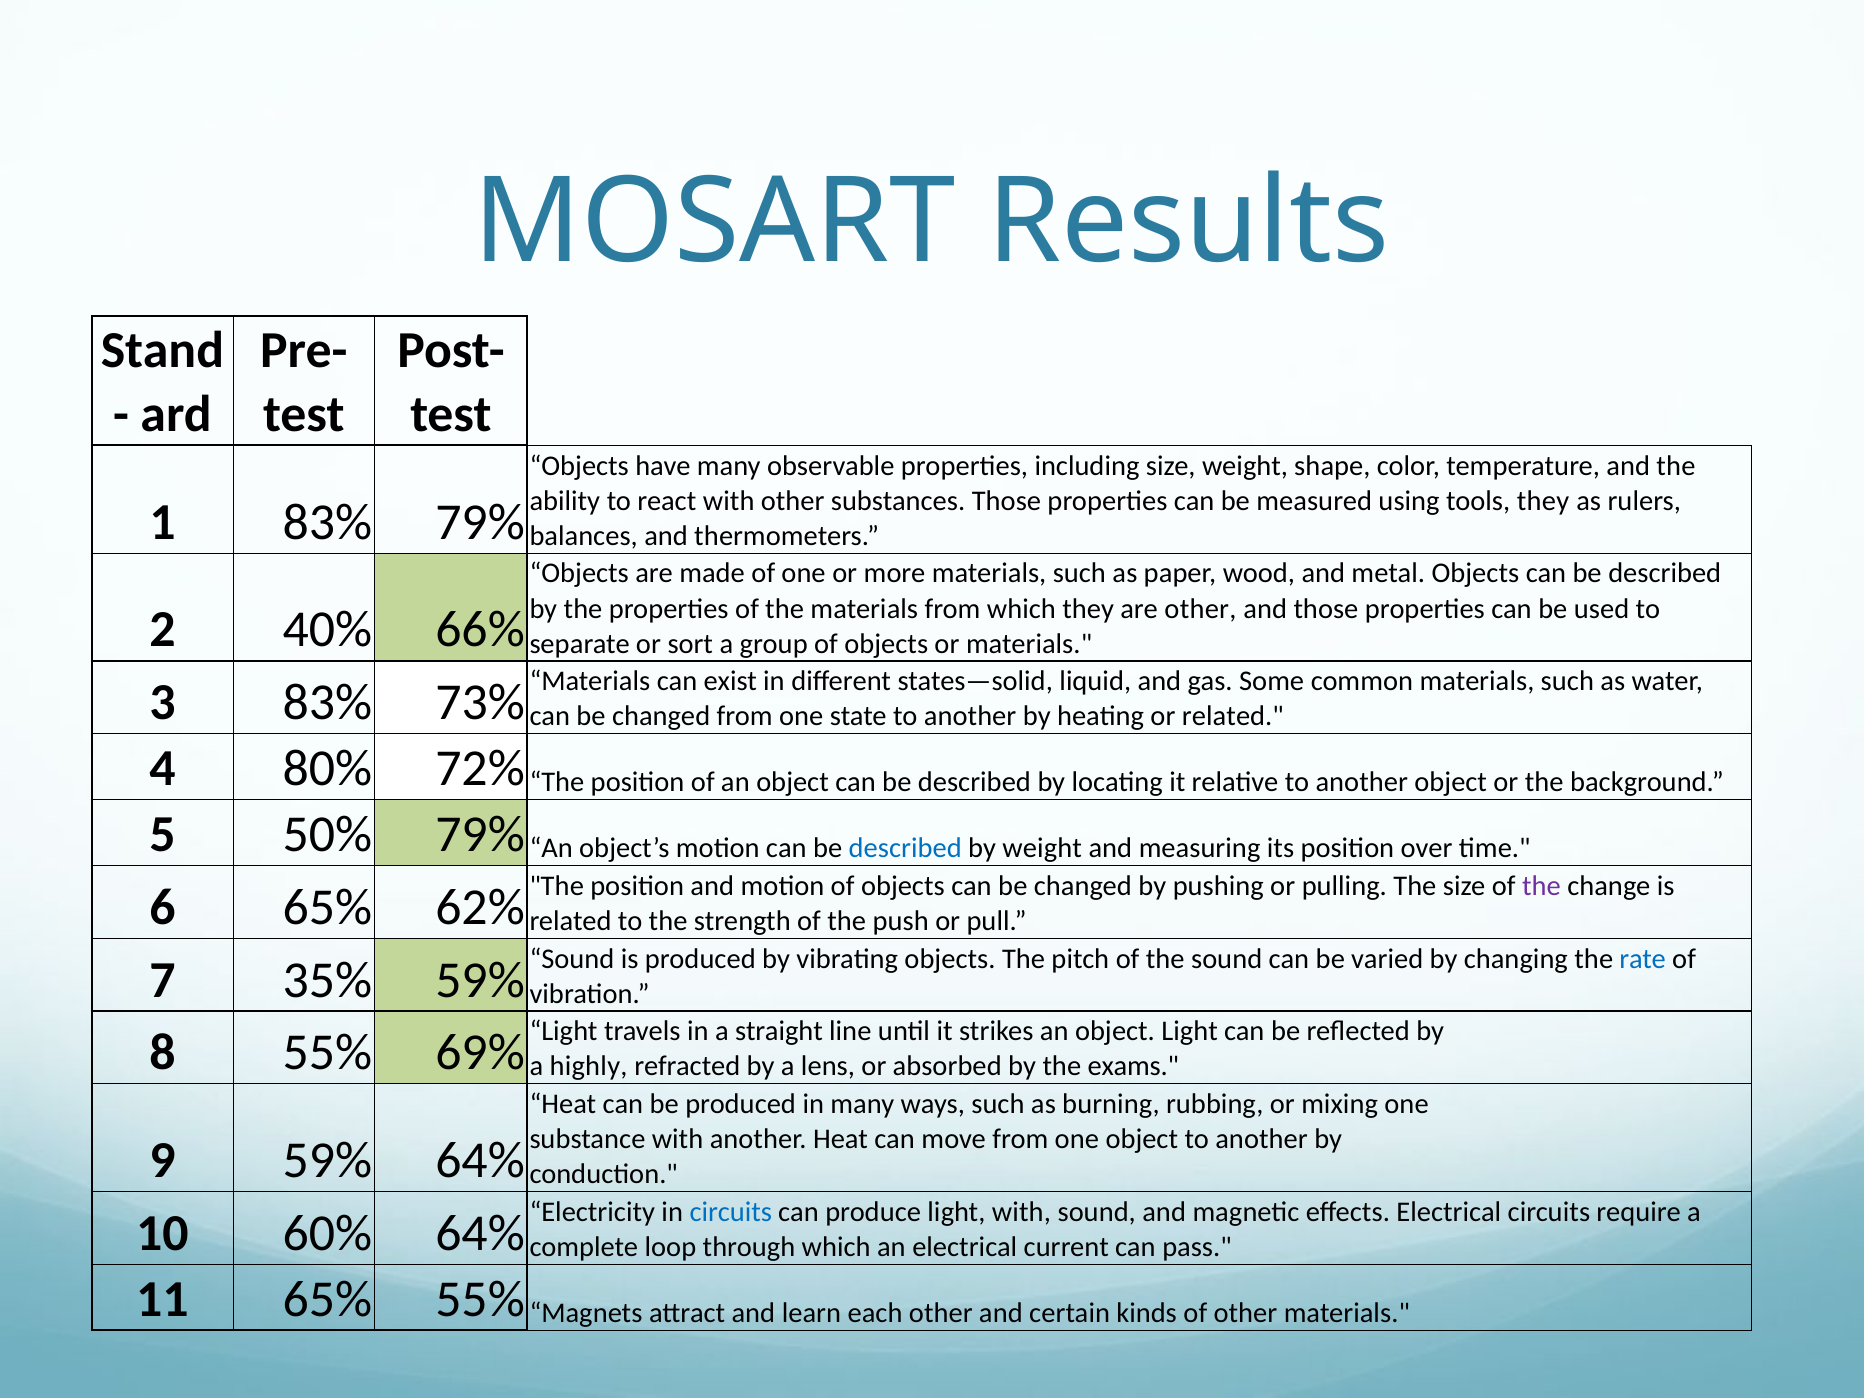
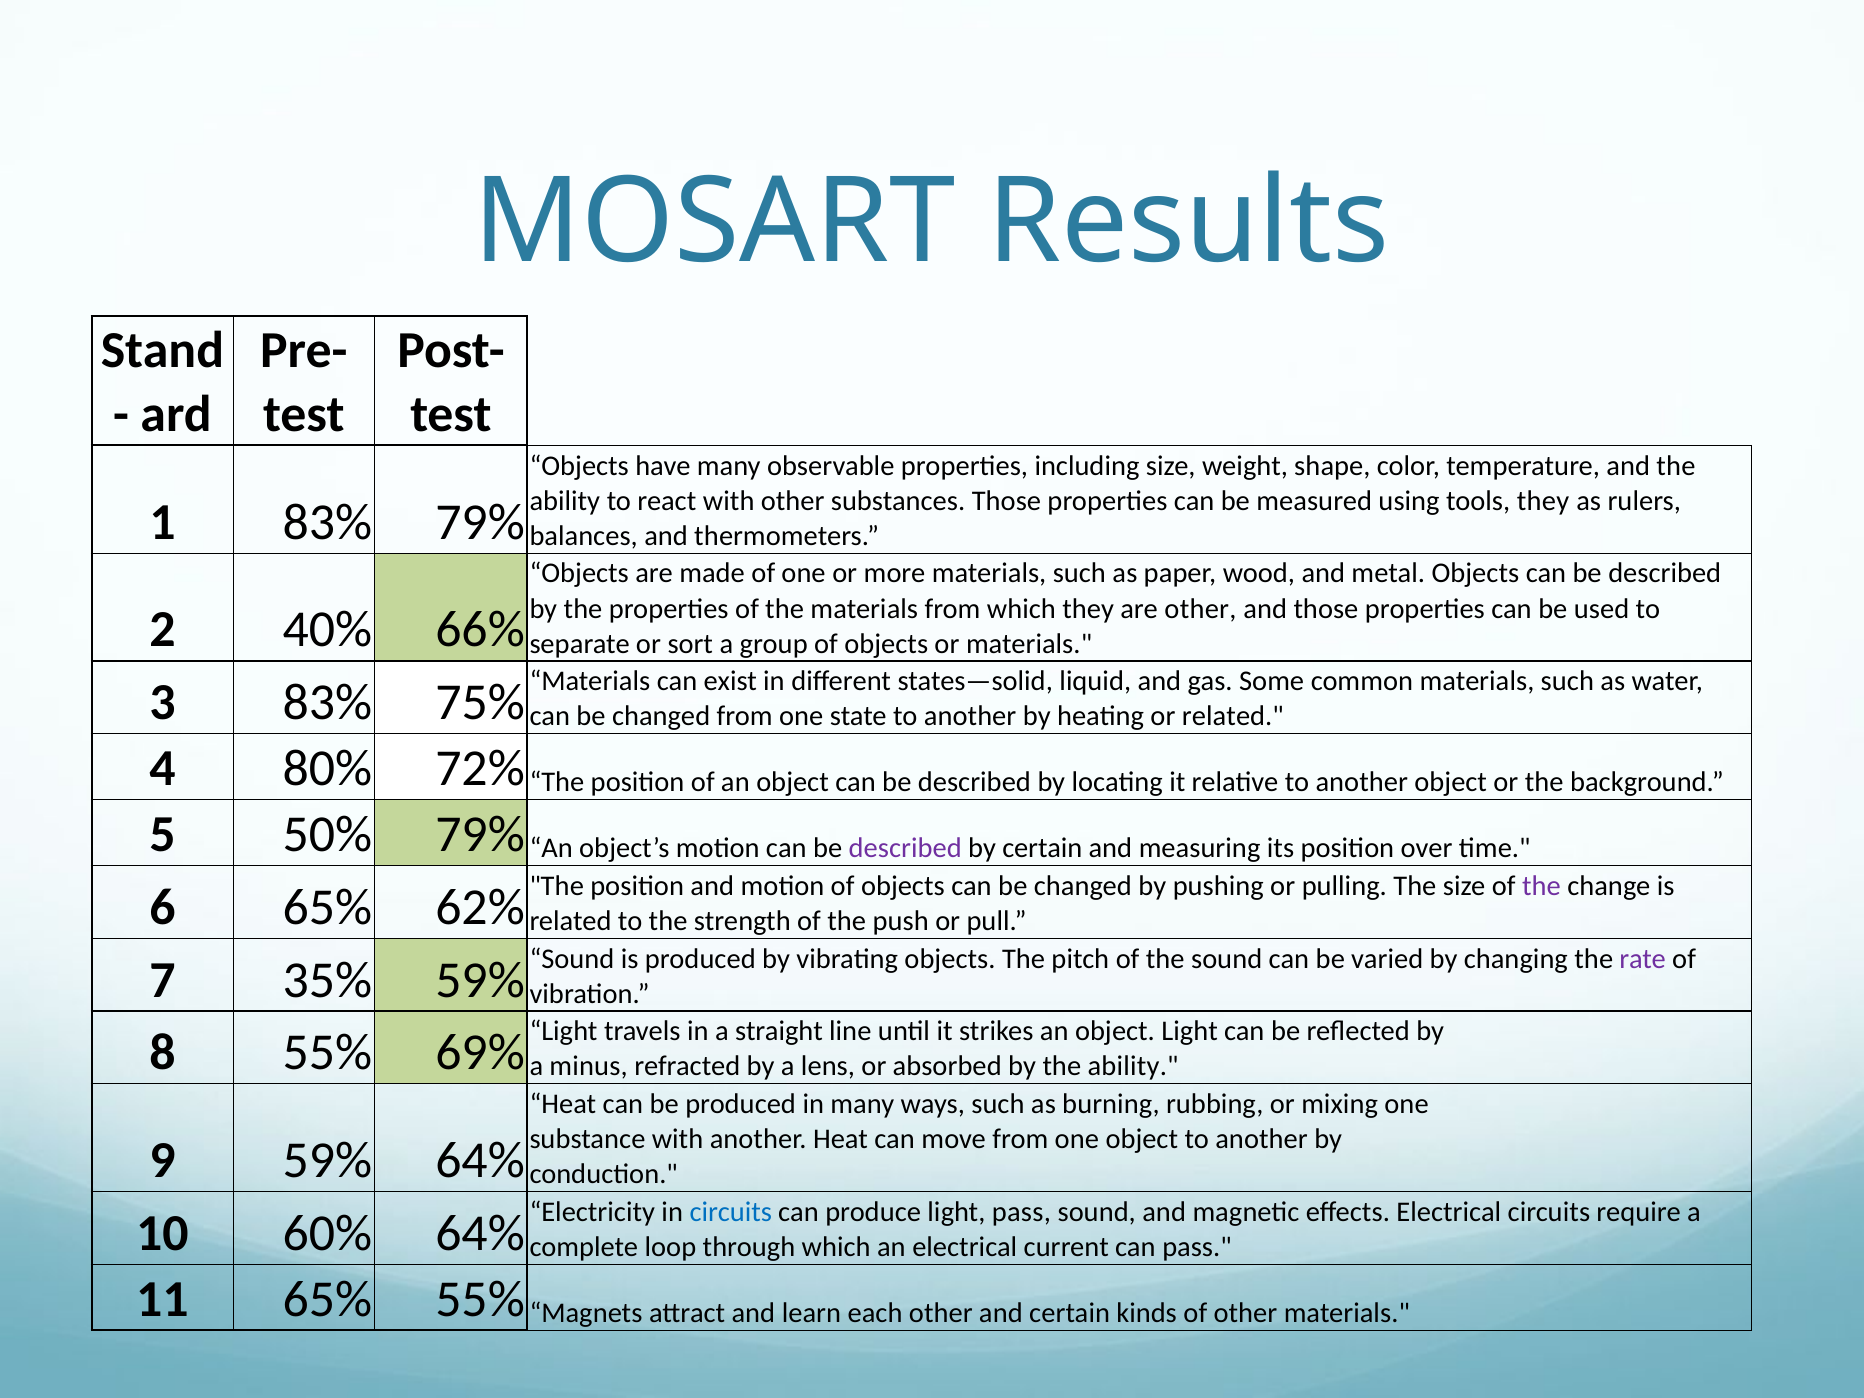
73%: 73% -> 75% (480, 703)
described colour: blue -> purple (905, 849)
by weight: weight -> certain (1042, 849)
rate colour: blue -> purple (1643, 959)
highly: highly -> minus (589, 1067)
by the exams: exams -> ability (1133, 1067)
light with: with -> pass (1021, 1212)
